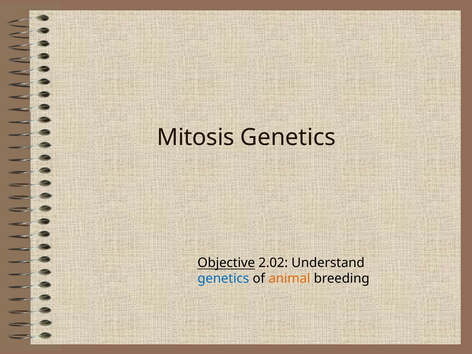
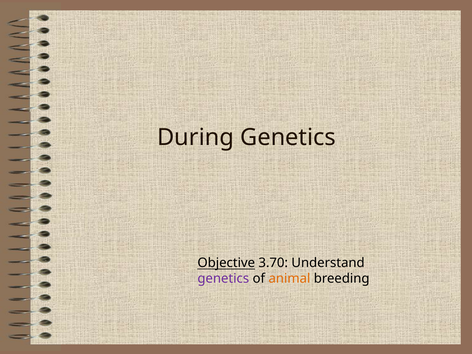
Mitosis: Mitosis -> During (196, 137)
2.02: 2.02 -> 3.70 (273, 263)
genetics colour: blue -> purple (223, 279)
